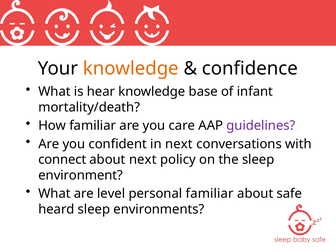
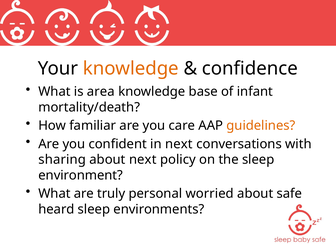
hear: hear -> area (101, 92)
guidelines colour: purple -> orange (261, 126)
connect: connect -> sharing (62, 160)
level: level -> truly (111, 194)
personal familiar: familiar -> worried (210, 194)
